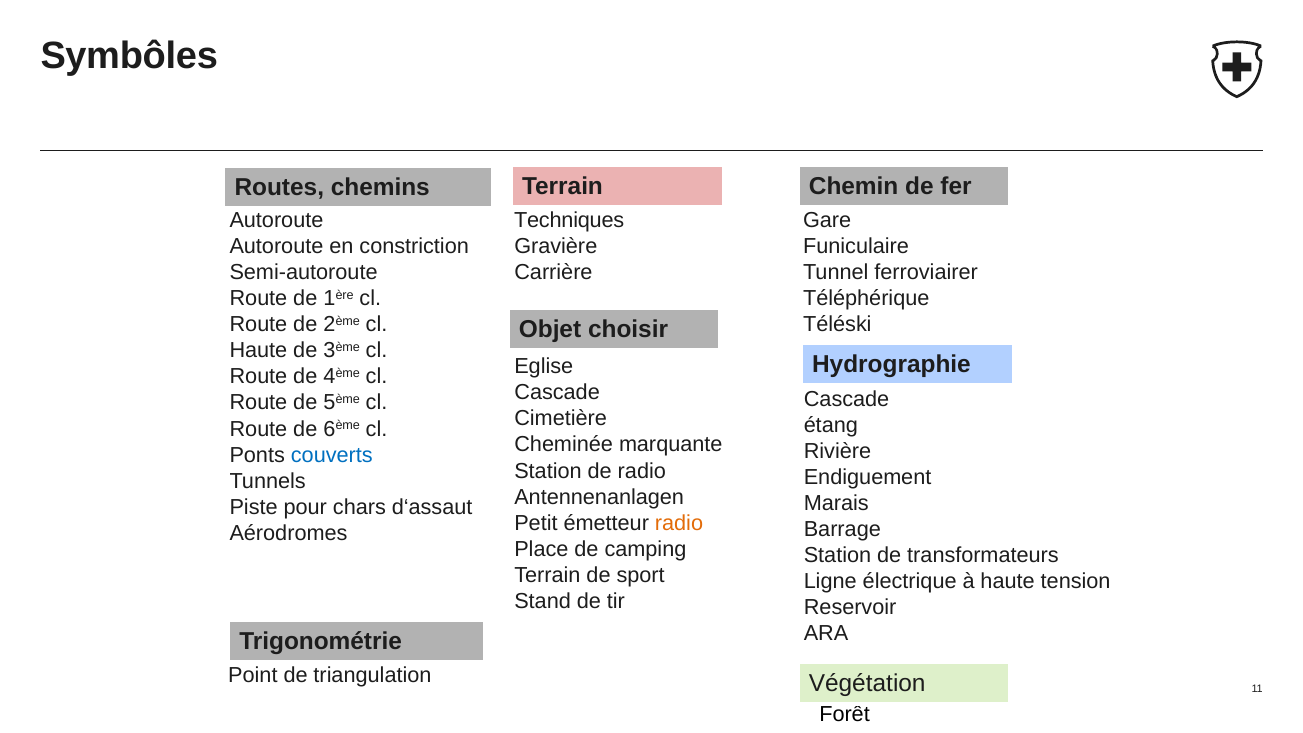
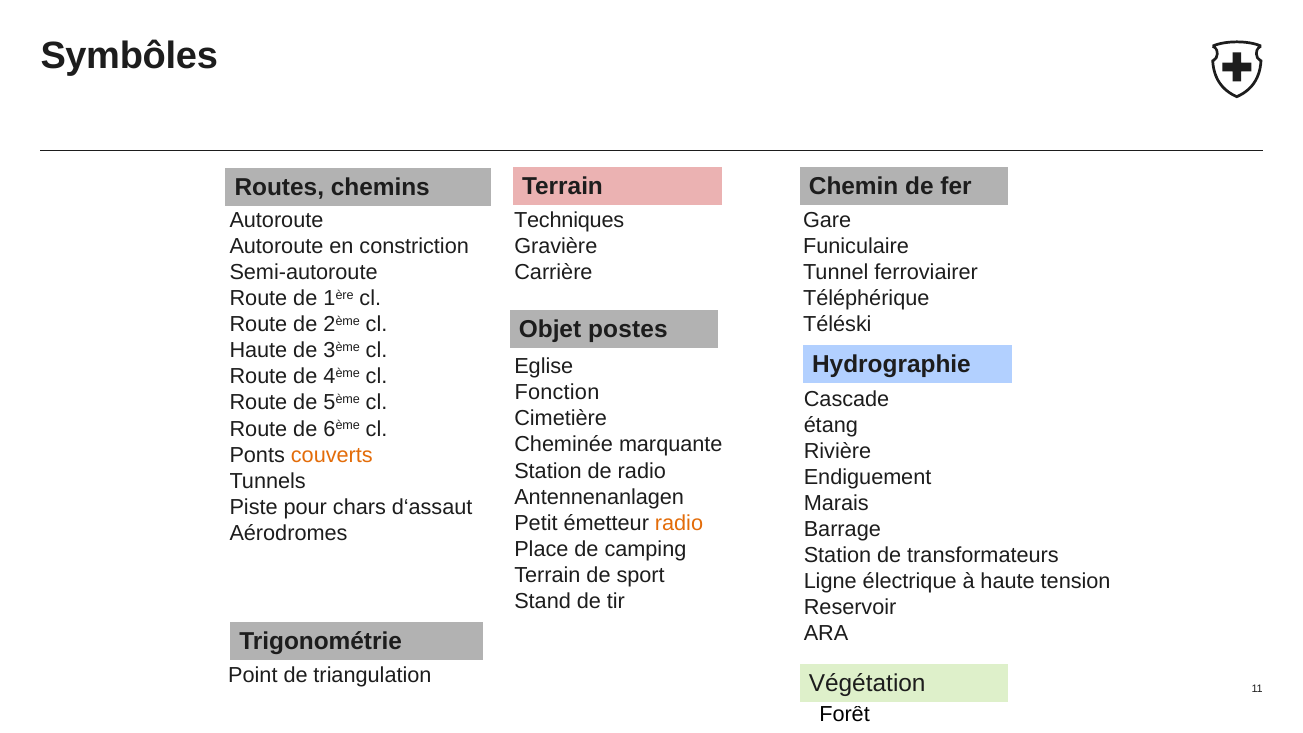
choisir: choisir -> postes (628, 330)
Cascade: Cascade -> Fonction (557, 393)
couverts colour: blue -> orange (332, 455)
